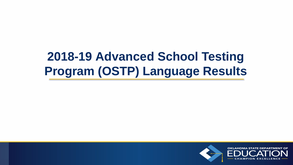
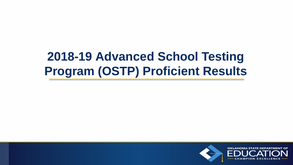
Language: Language -> Proficient (171, 71)
